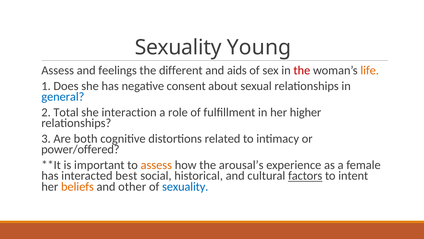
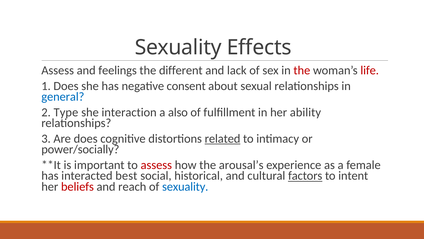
Young: Young -> Effects (259, 48)
aids: aids -> lack (237, 70)
life colour: orange -> red (370, 70)
Total: Total -> Type (66, 112)
role: role -> also (178, 112)
higher: higher -> ability (305, 112)
Are both: both -> does (86, 139)
related underline: none -> present (223, 139)
power/offered: power/offered -> power/socially (80, 149)
assess colour: orange -> red (156, 165)
beliefs colour: orange -> red (77, 186)
other: other -> reach (132, 186)
